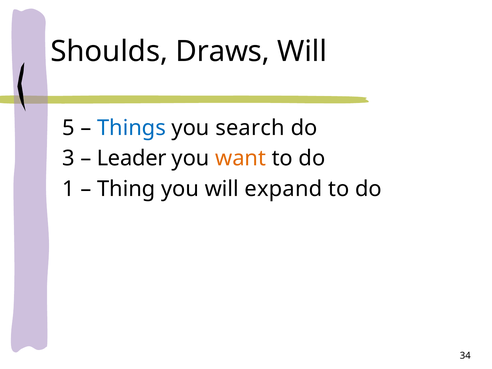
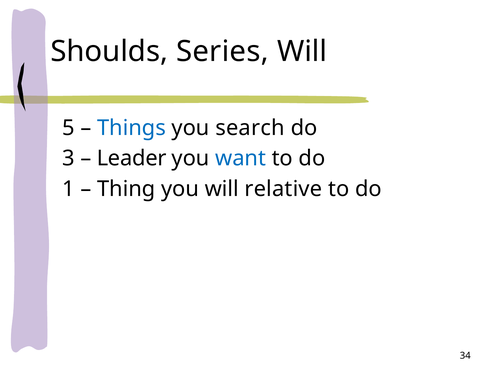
Draws: Draws -> Series (222, 52)
want colour: orange -> blue (241, 158)
expand: expand -> relative (283, 189)
